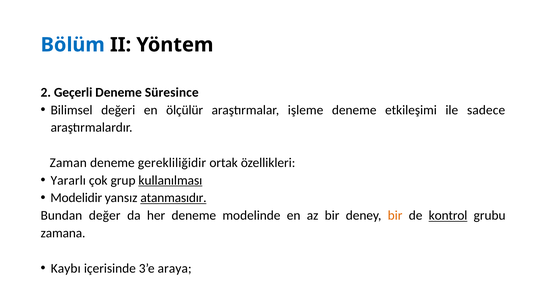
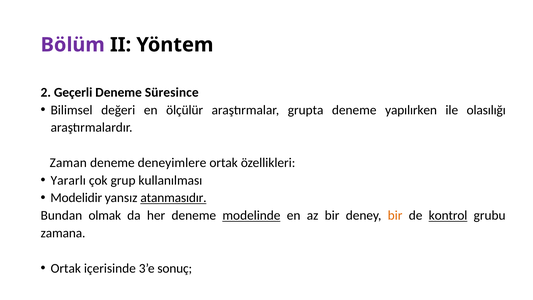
Bölüm colour: blue -> purple (73, 45)
işleme: işleme -> grupta (306, 110)
etkileşimi: etkileşimi -> yapılırken (411, 110)
sadece: sadece -> olasılığı (486, 110)
gerekliliğidir: gerekliliğidir -> deneyimlere (172, 163)
kullanılması underline: present -> none (170, 180)
değer: değer -> olmak (105, 215)
modelinde underline: none -> present (251, 215)
Kaybı: Kaybı -> Ortak (66, 268)
araya: araya -> sonuç (175, 268)
